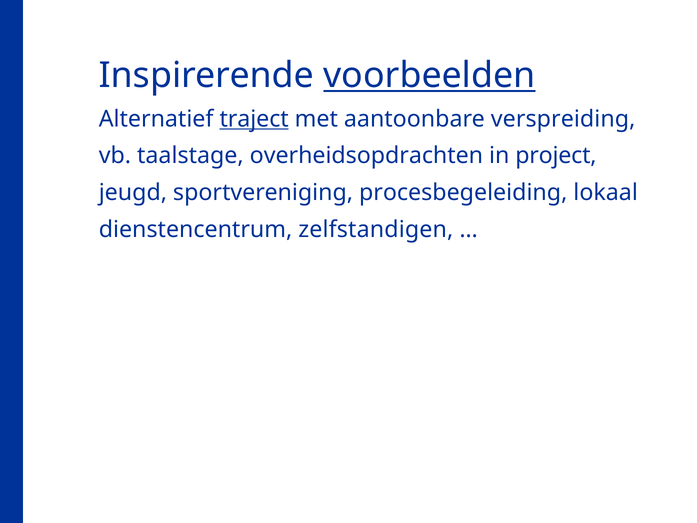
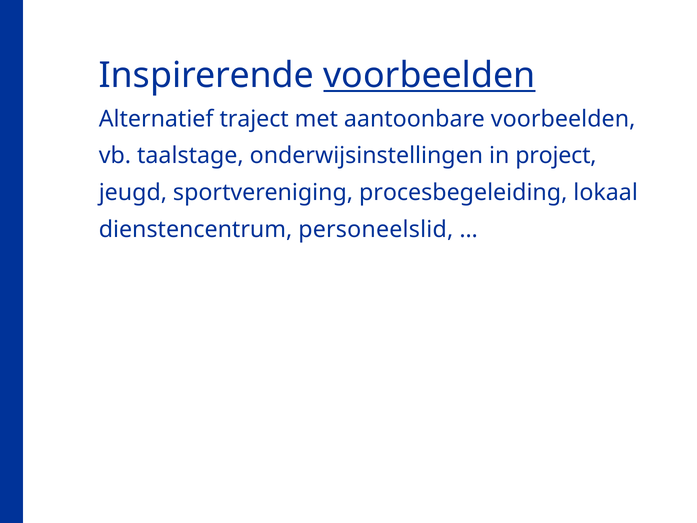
traject underline: present -> none (254, 119)
aantoonbare verspreiding: verspreiding -> voorbeelden (563, 119)
overheidsopdrachten: overheidsopdrachten -> onderwijsinstellingen (366, 156)
zelfstandigen: zelfstandigen -> personeelslid (376, 229)
